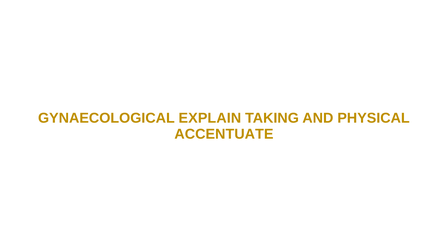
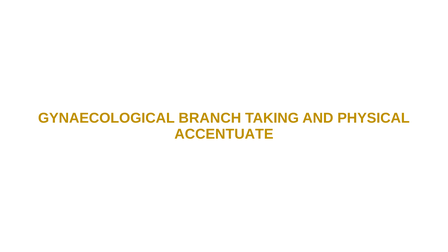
EXPLAIN: EXPLAIN -> BRANCH (210, 118)
